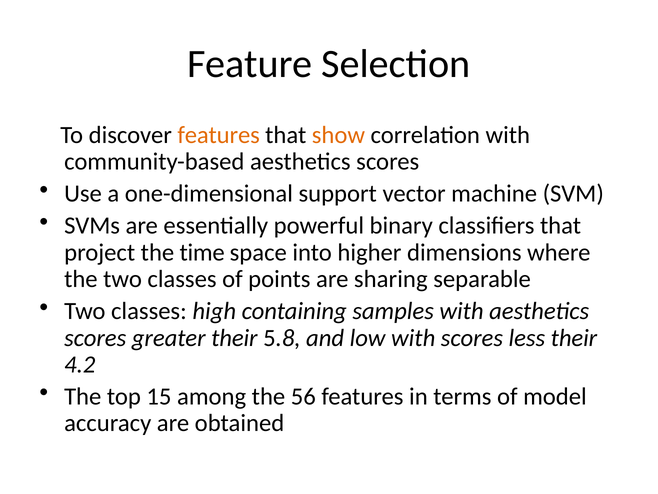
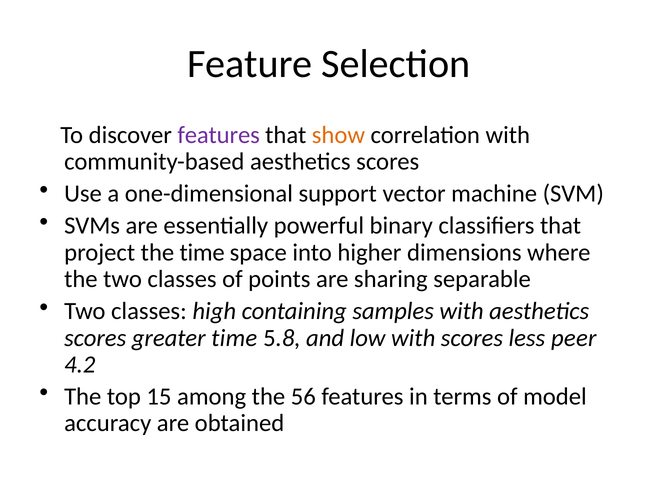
features colour: orange -> purple (219, 135)
greater their: their -> time (234, 338)
less their: their -> peer (574, 338)
